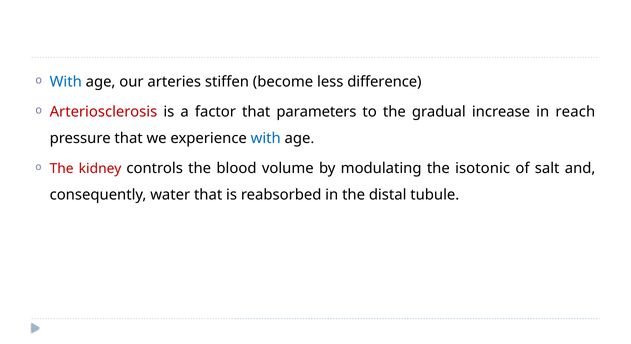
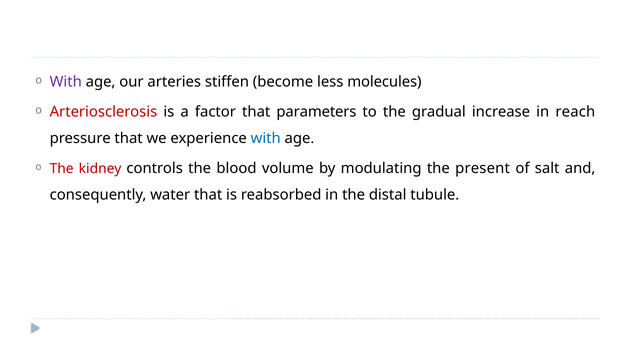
With colour: blue -> purple (66, 82)
difference: difference -> molecules (384, 82)
isotonic: isotonic -> present (483, 168)
